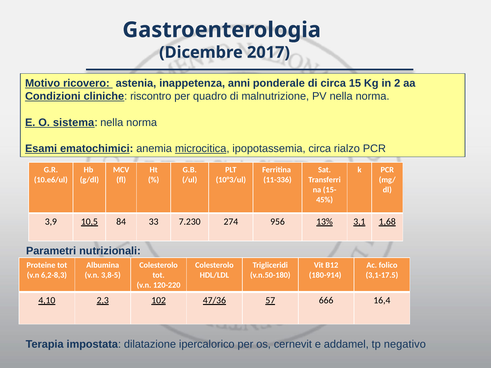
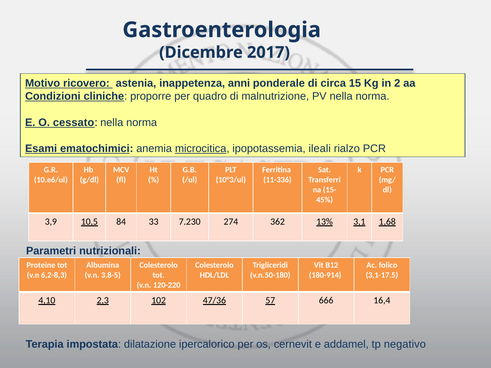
riscontro: riscontro -> proporre (151, 96)
sistema: sistema -> cessato (74, 123)
ipopotassemia circa: circa -> ileali (320, 149)
956: 956 -> 362 (278, 222)
